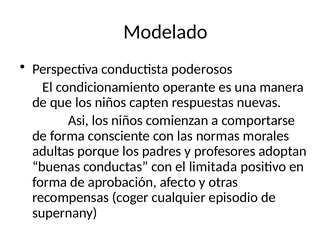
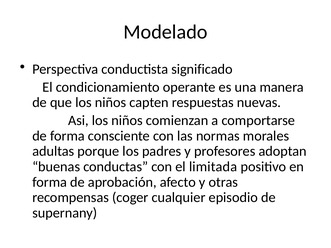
poderosos: poderosos -> significado (202, 69)
